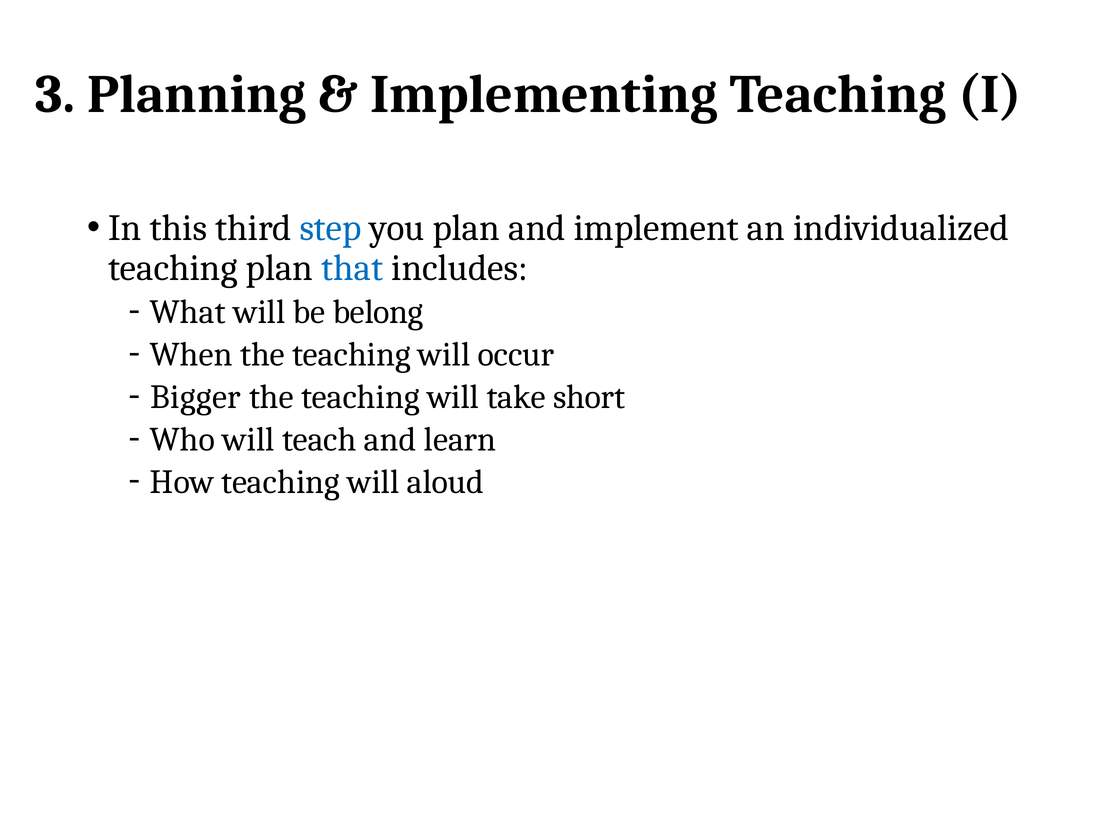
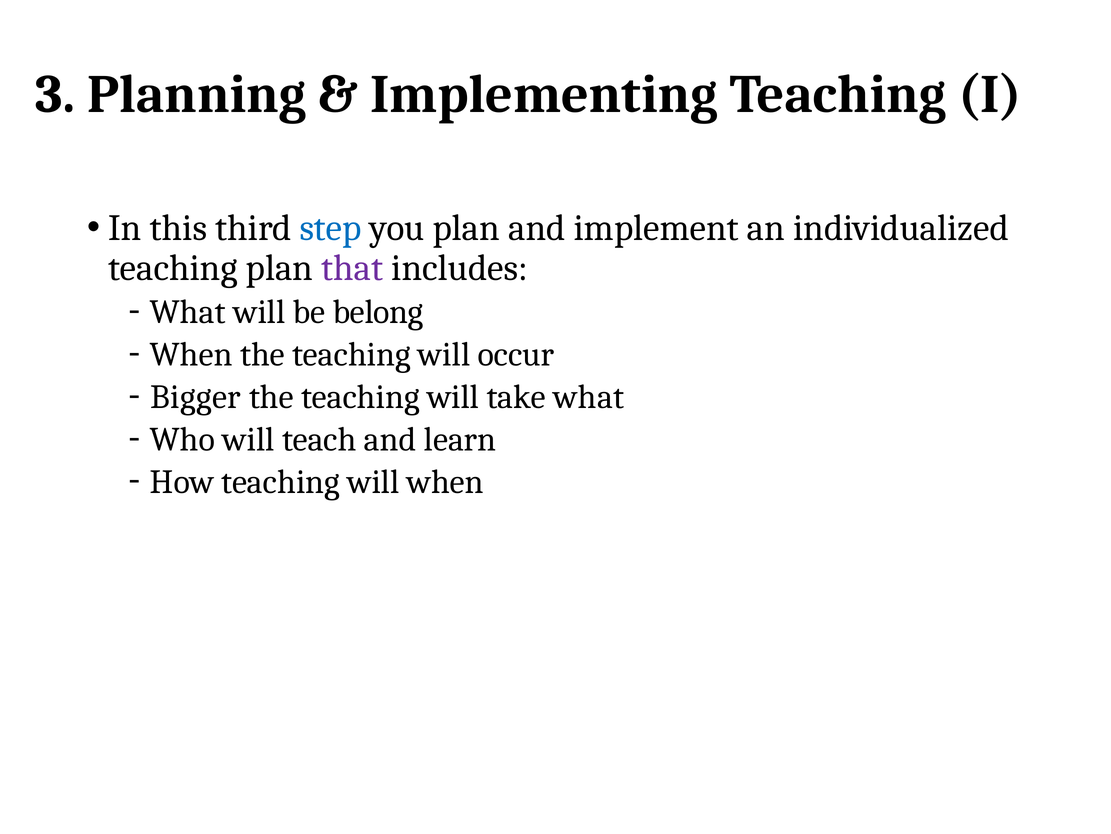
that colour: blue -> purple (352, 268)
take short: short -> what (589, 397)
will aloud: aloud -> when (445, 481)
